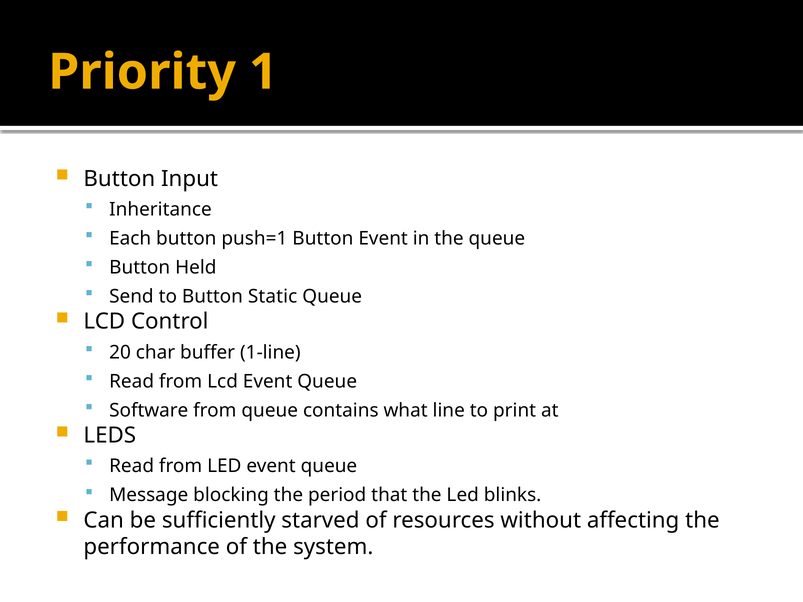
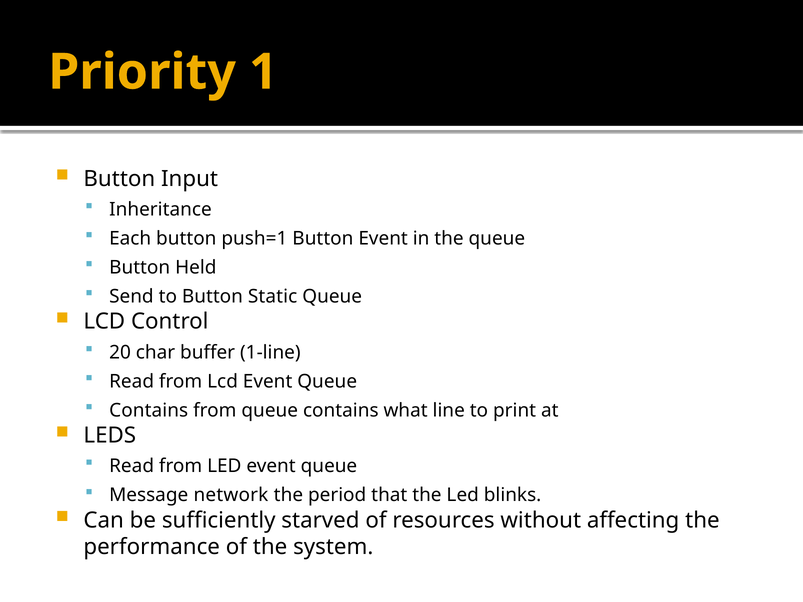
Software: Software -> Contains (149, 411)
blocking: blocking -> network (231, 495)
